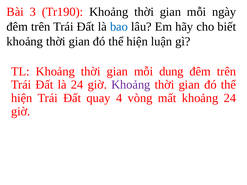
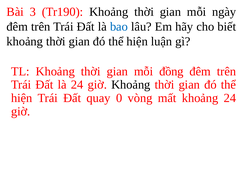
dung: dung -> đồng (171, 71)
Khoảng colour: purple -> black (131, 85)
4: 4 -> 0 (119, 98)
